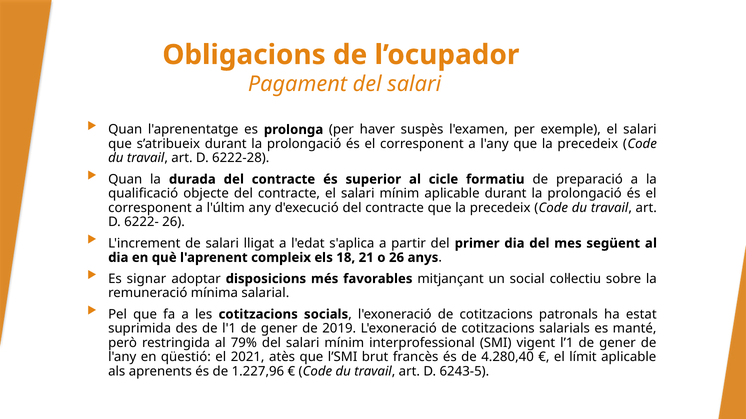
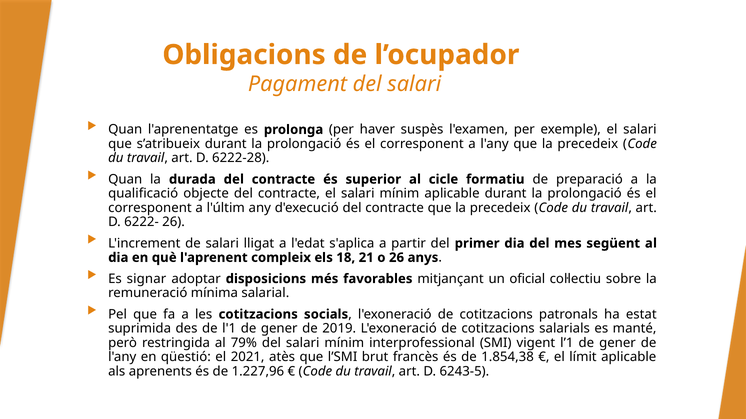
social: social -> oficial (527, 279)
4.280,40: 4.280,40 -> 1.854,38 (508, 358)
